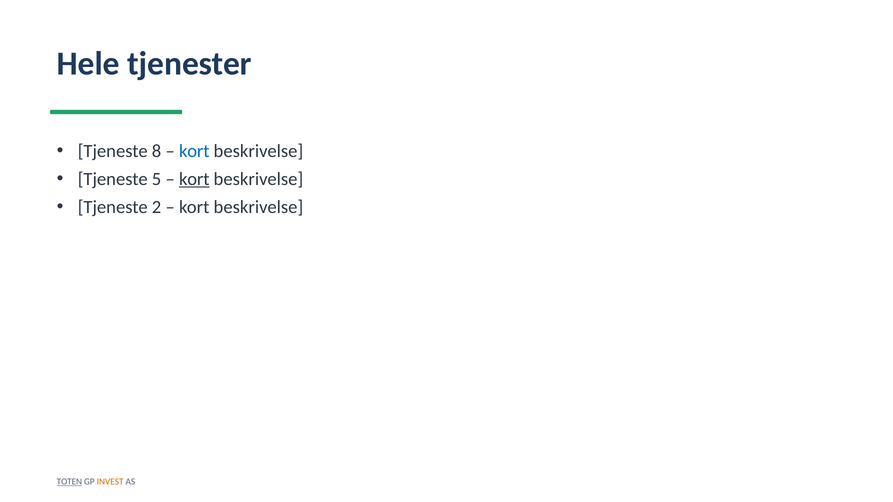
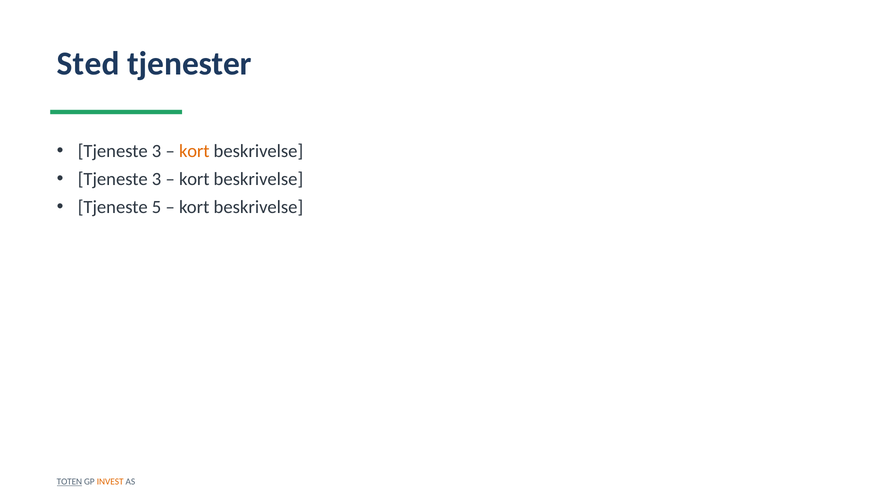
Hele: Hele -> Sted (88, 64)
8: 8 -> 3 (157, 151)
kort colour: blue -> orange (194, 151)
5: 5 -> 3 (157, 179)
kort underline: present -> none (194, 179)
2: 2 -> 5 (157, 207)
